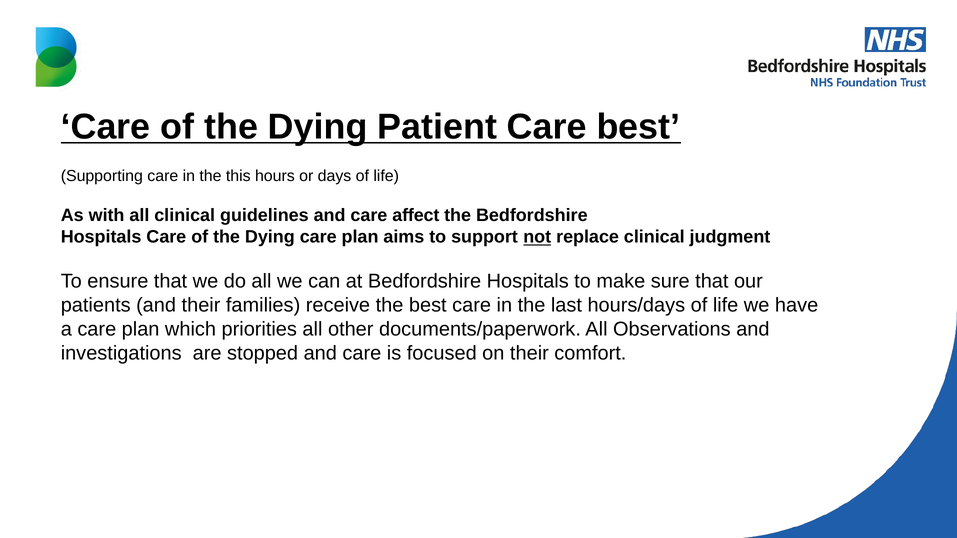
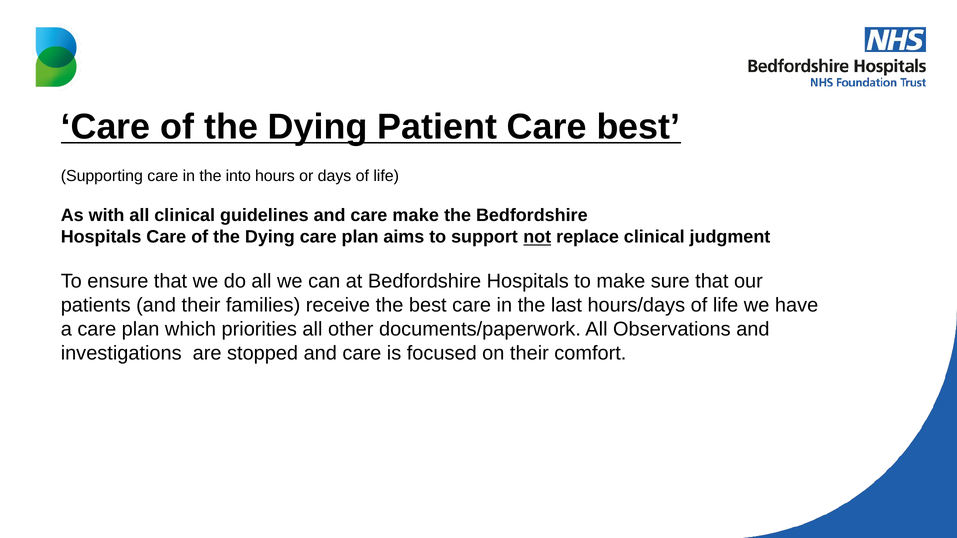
this: this -> into (238, 176)
care affect: affect -> make (416, 216)
